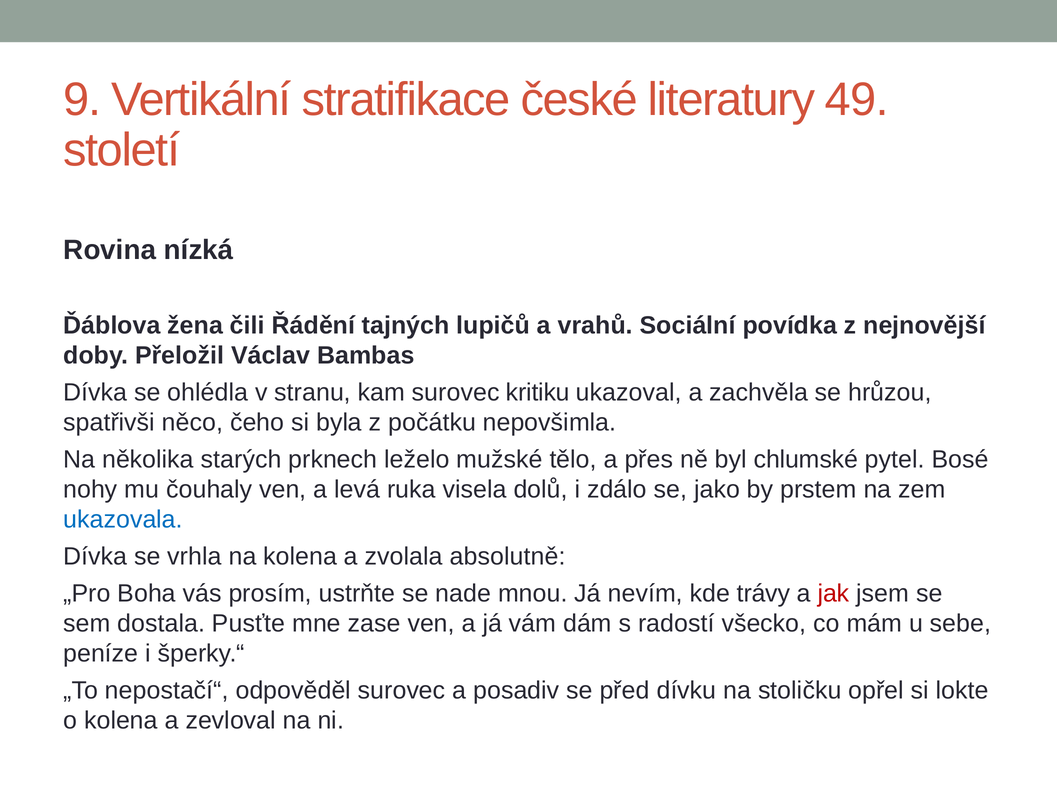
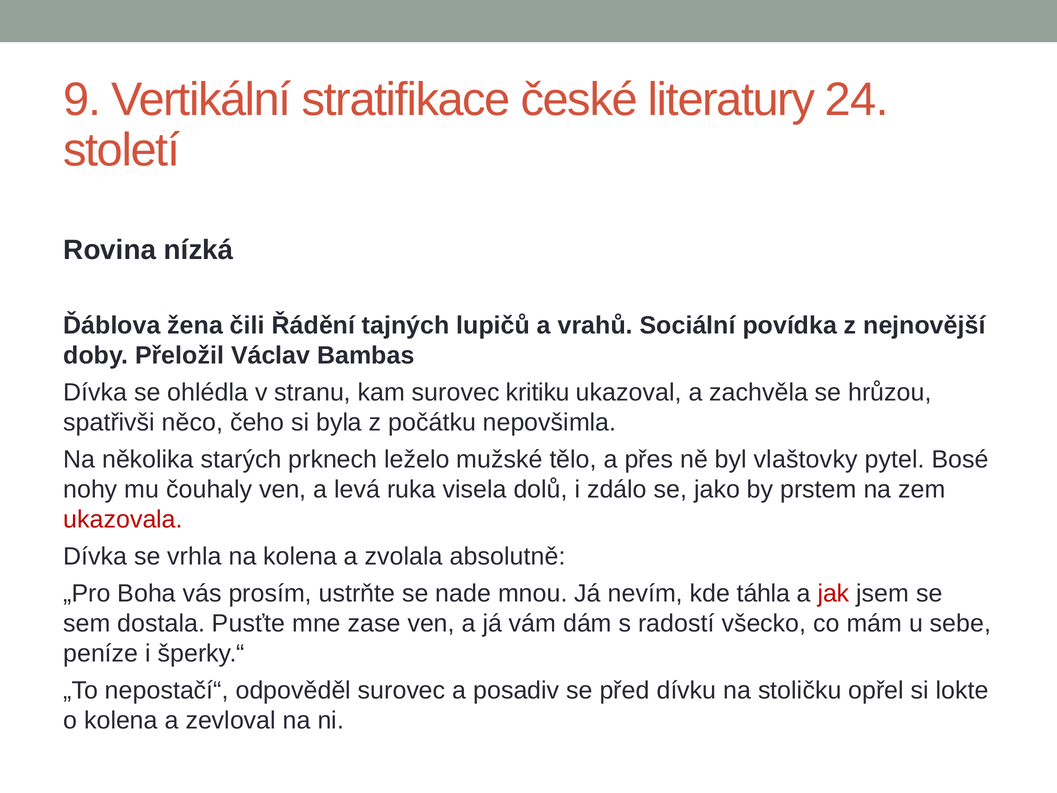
49: 49 -> 24 (857, 100)
chlumské: chlumské -> vlaštovky (806, 459)
ukazovala colour: blue -> red (123, 519)
trávy: trávy -> táhla (763, 593)
